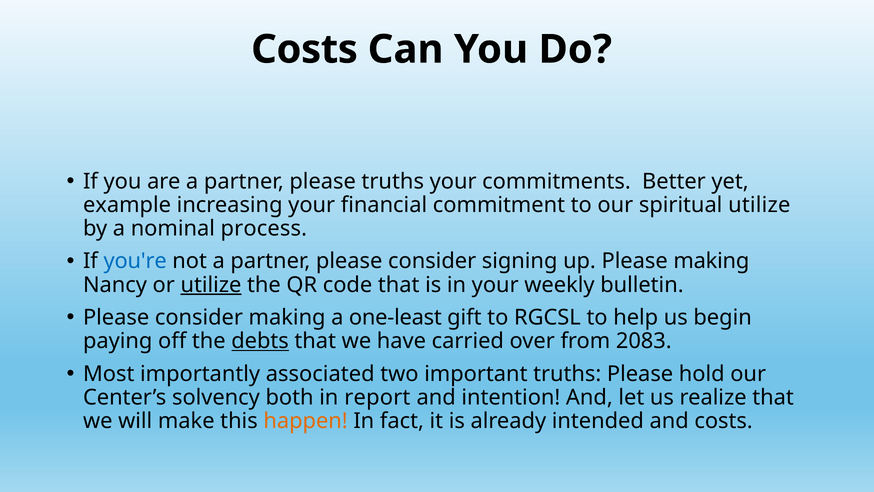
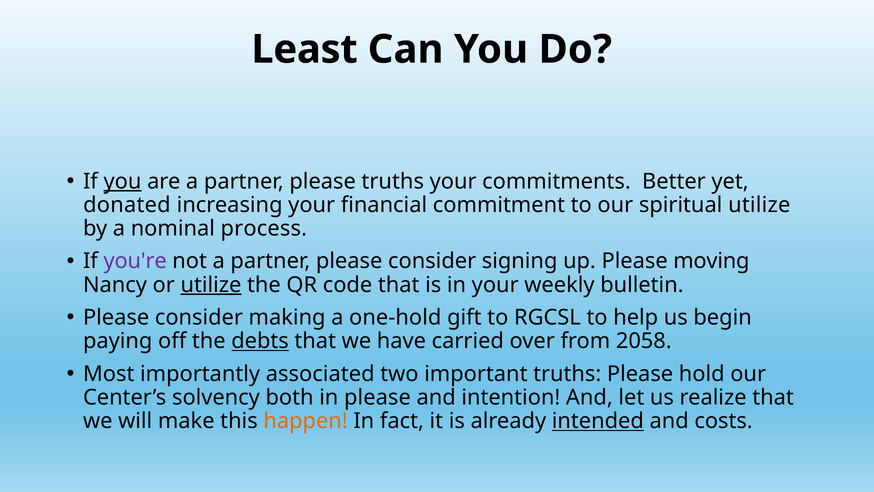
Costs: Costs -> Least (304, 49)
you underline: none -> present (122, 181)
example: example -> donated (127, 205)
you're colour: blue -> purple (135, 261)
Please making: making -> moving (711, 261)
one-least: one-least -> one-hold (395, 317)
2083: 2083 -> 2058 (644, 341)
in report: report -> please (377, 397)
intended underline: none -> present (598, 421)
